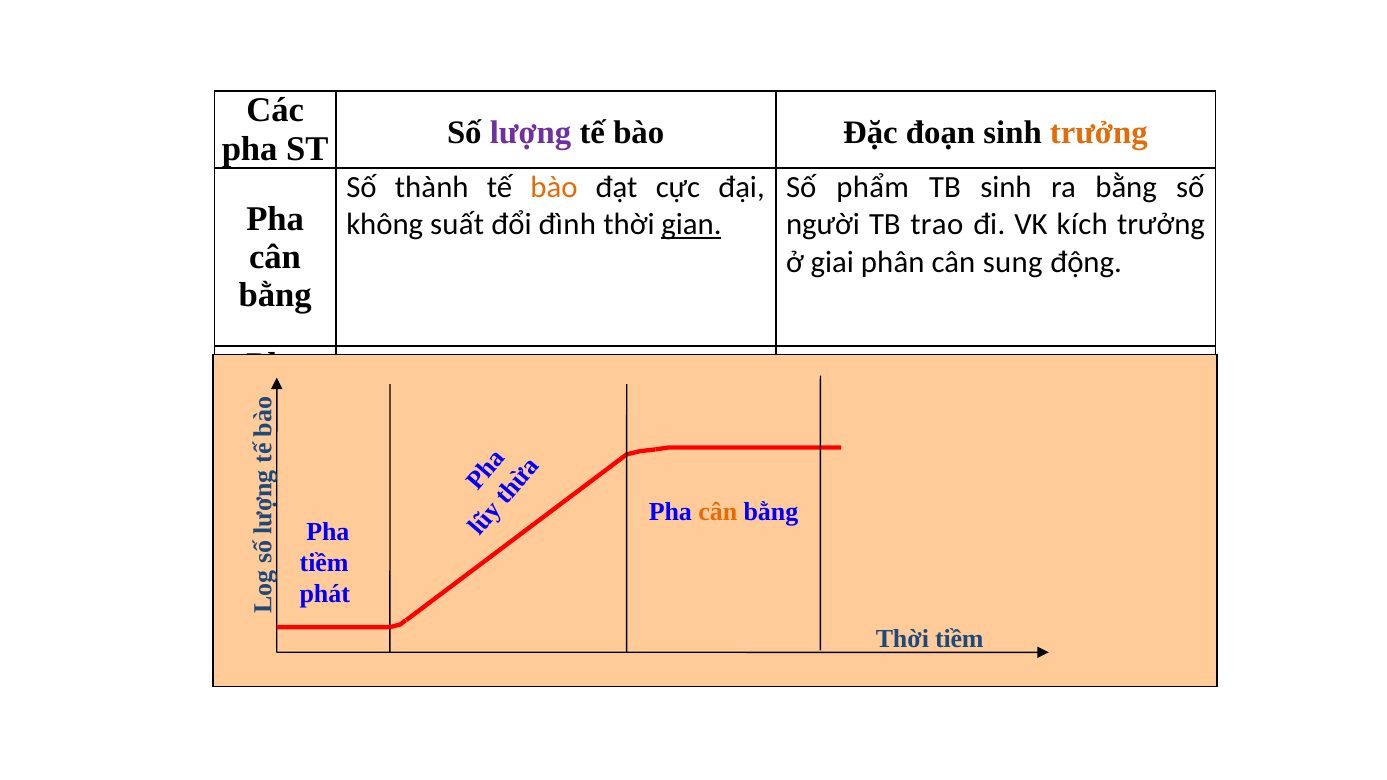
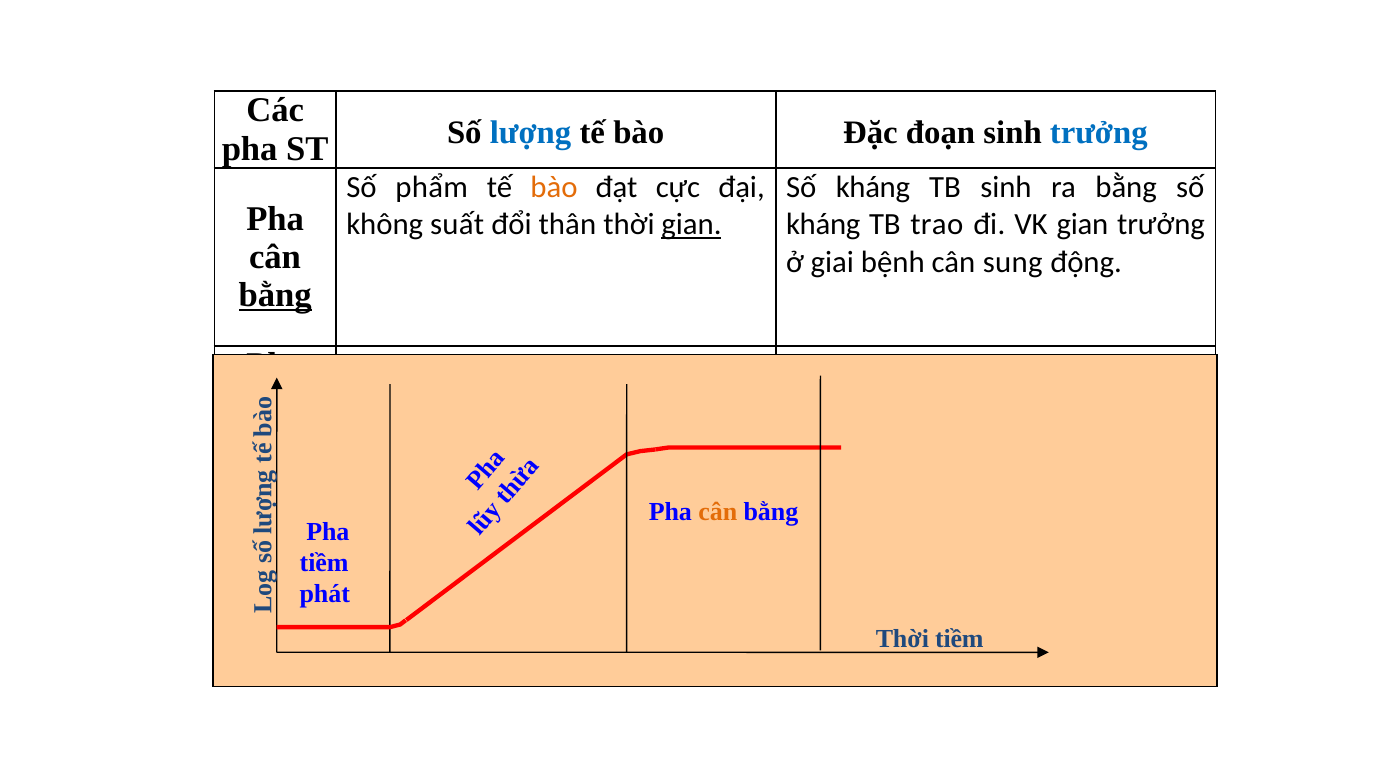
lượng colour: purple -> blue (531, 132)
trưởng colour: orange -> blue (1099, 132)
thành: thành -> phẩm (432, 187)
phẩm: phẩm -> kháng (873, 187)
đình: đình -> thân (567, 225)
người: người -> kháng (823, 225)
VK kích: kích -> gian (1083, 225)
phân: phân -> bệnh (893, 262)
bằng underline: none -> present (275, 296)
